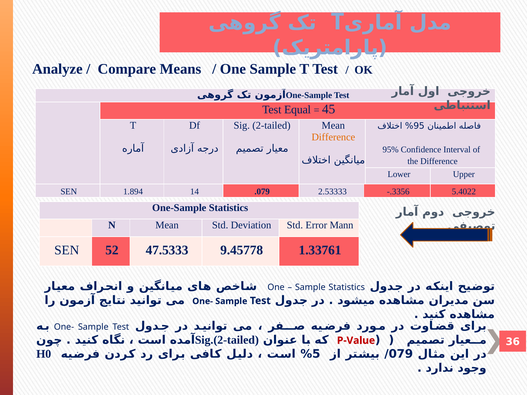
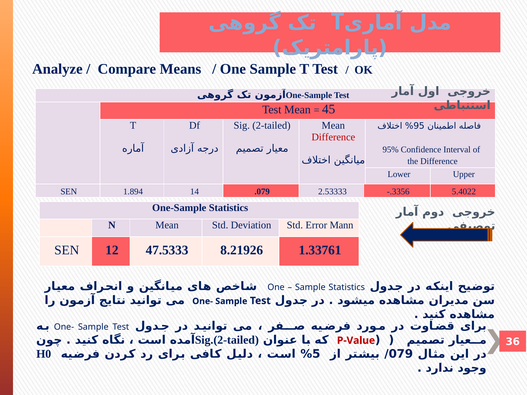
Test Equal: Equal -> Mean (297, 110)
Difference colour: orange -> red (333, 137)
52: 52 -> 12 (112, 250)
9.45778: 9.45778 -> 8.21926 (242, 250)
